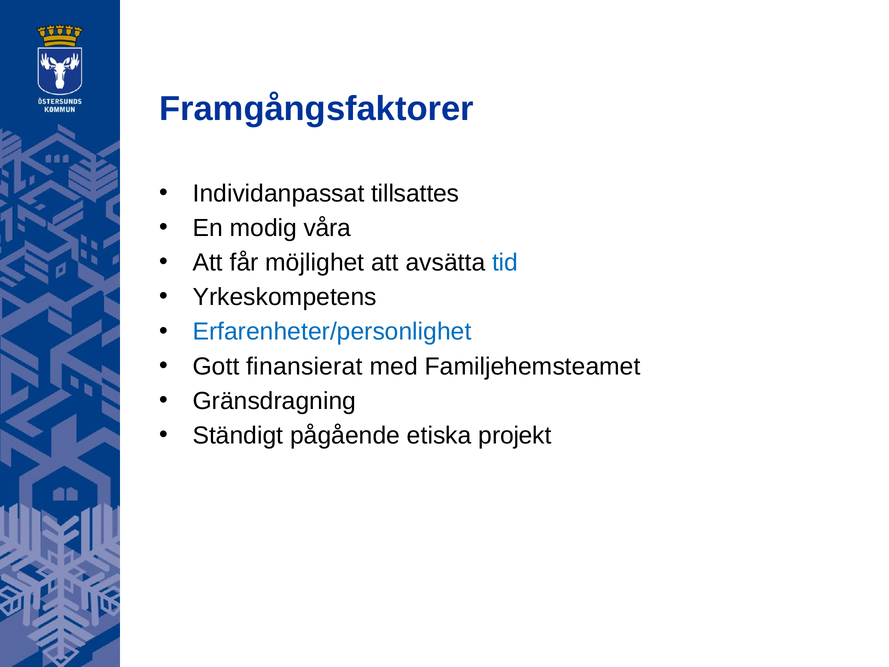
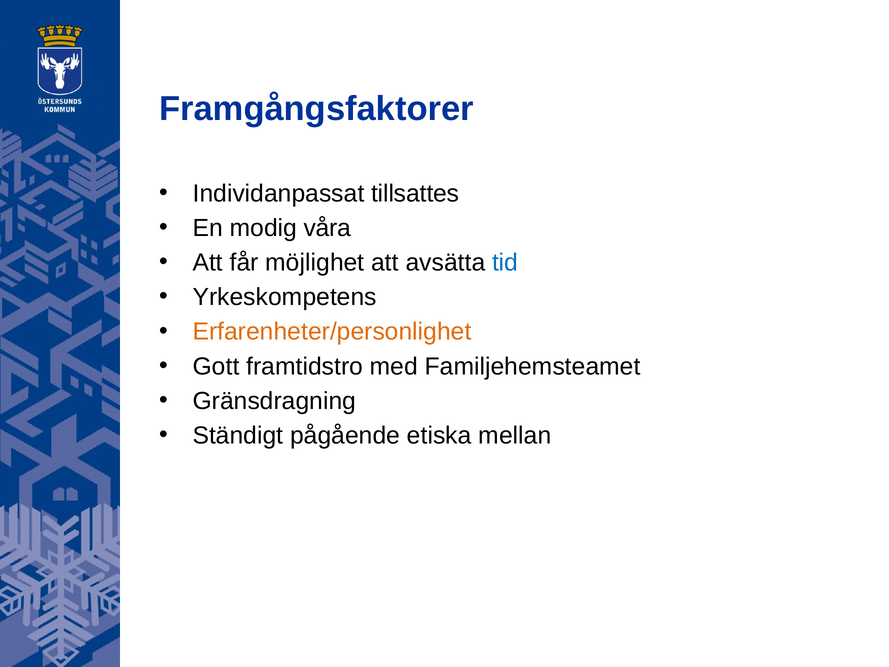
Erfarenheter/personlighet colour: blue -> orange (332, 332)
finansierat: finansierat -> framtidstro (305, 366)
projekt: projekt -> mellan (515, 435)
